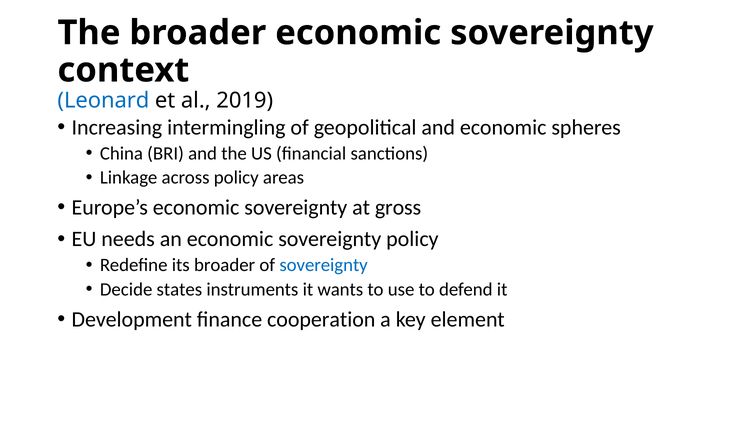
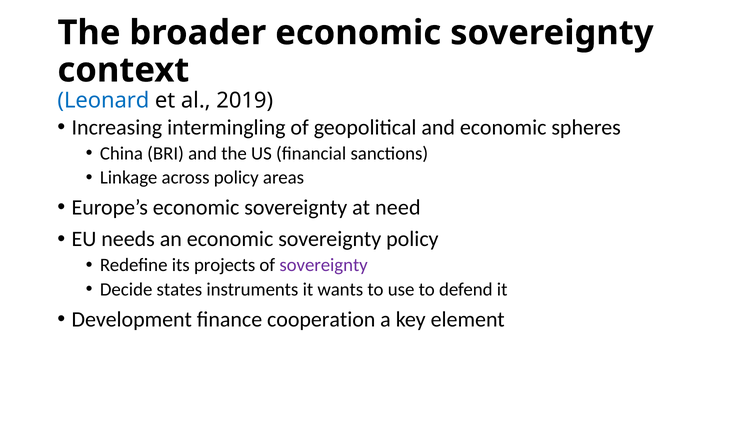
gross: gross -> need (398, 208)
its broader: broader -> projects (225, 265)
sovereignty colour: blue -> purple (324, 265)
